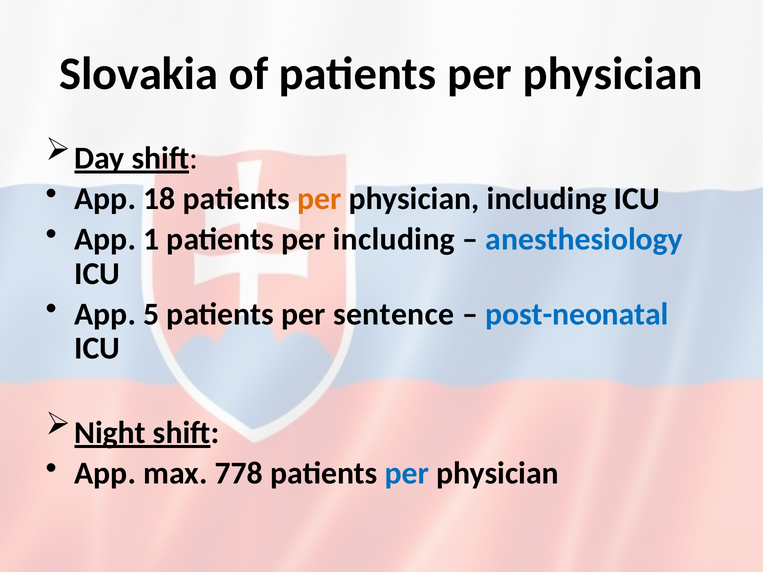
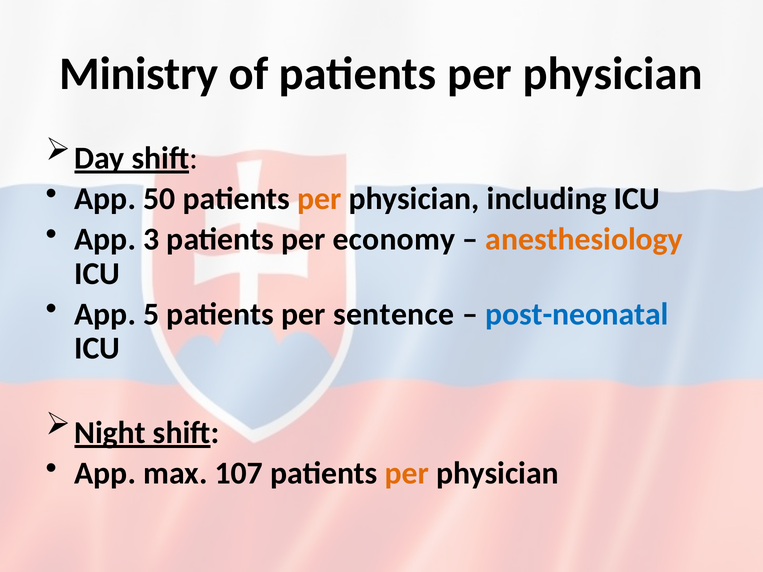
Slovakia: Slovakia -> Ministry (139, 74)
18: 18 -> 50 (159, 199)
1: 1 -> 3 (151, 239)
per including: including -> economy (394, 239)
anesthesiology colour: blue -> orange (584, 239)
778: 778 -> 107 (239, 474)
per colour: blue -> orange (407, 474)
